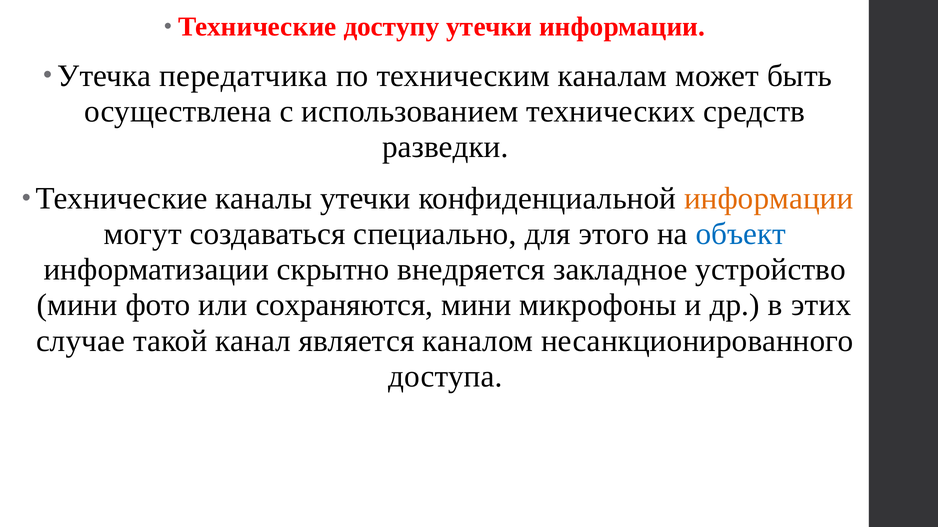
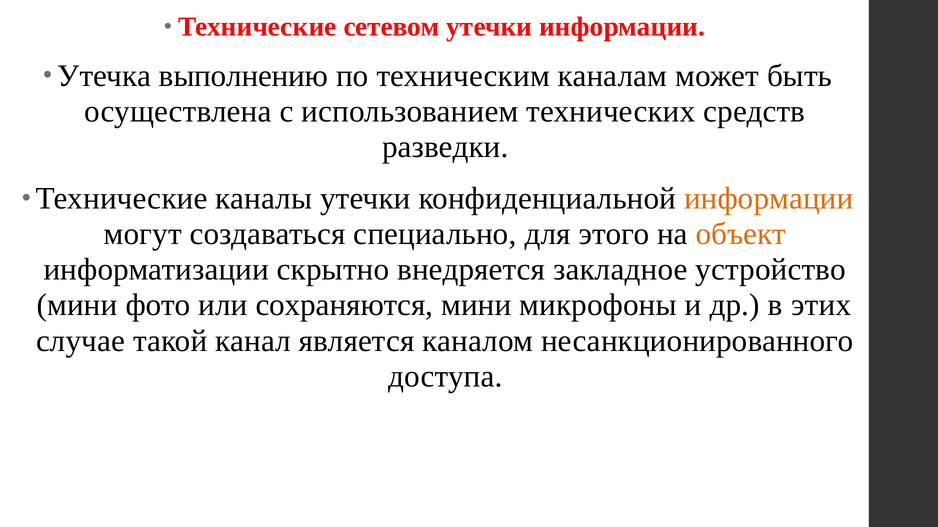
доступу: доступу -> сетевом (391, 27)
передатчика: передатчика -> выполнению (244, 76)
объект colour: blue -> orange (741, 234)
